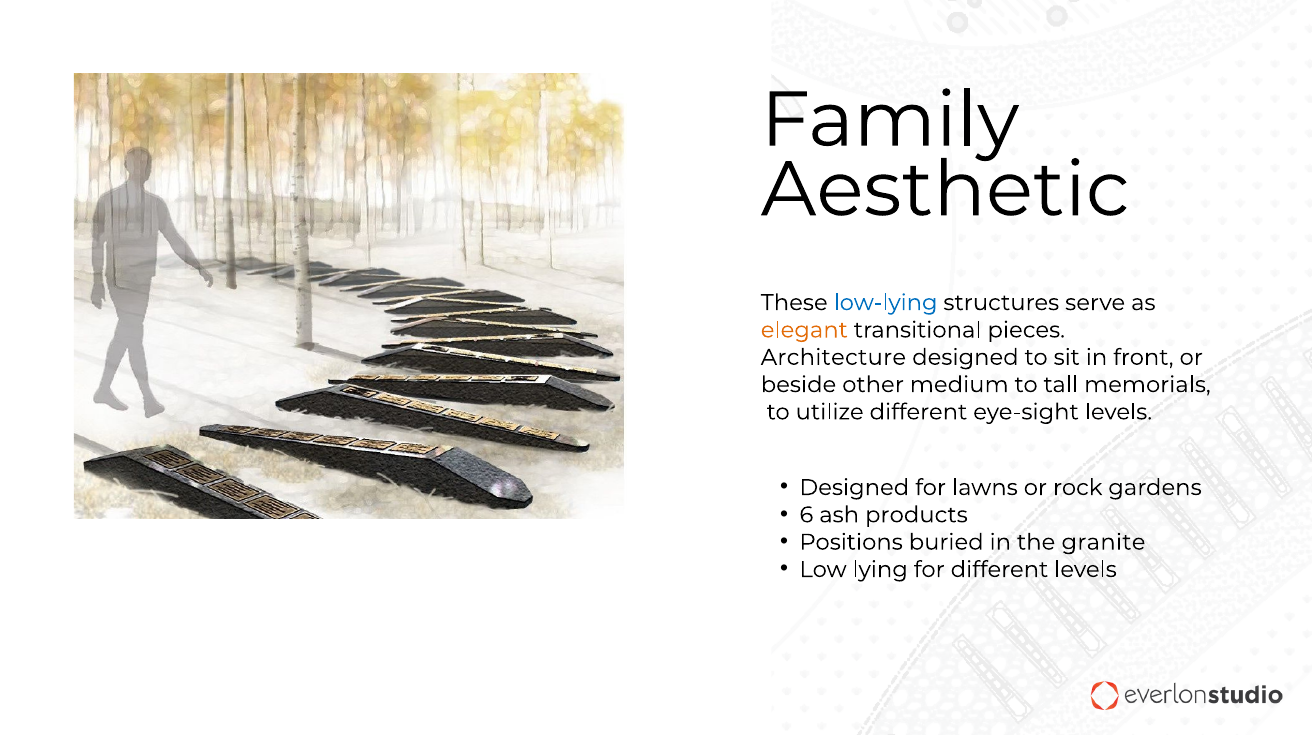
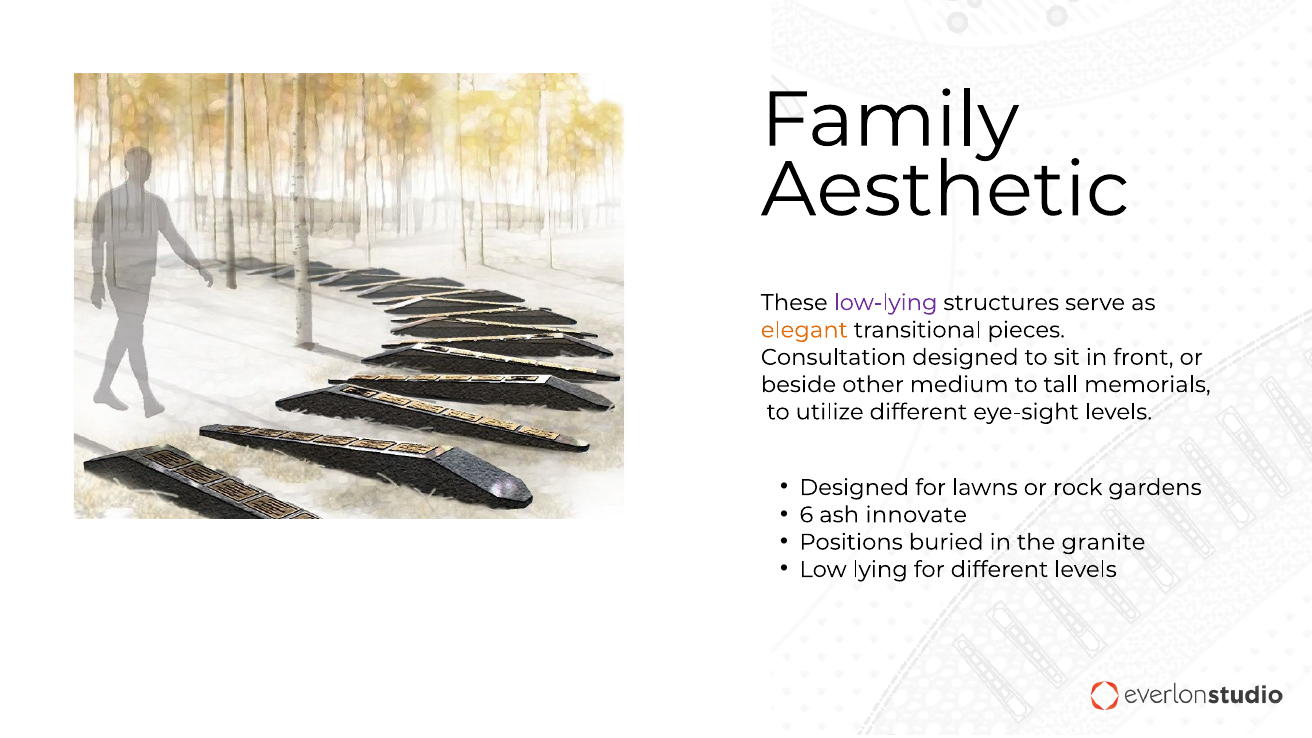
low-lying colour: blue -> purple (886, 303)
Architecture: Architecture -> Consultation (834, 357)
products: products -> innovate (916, 515)
